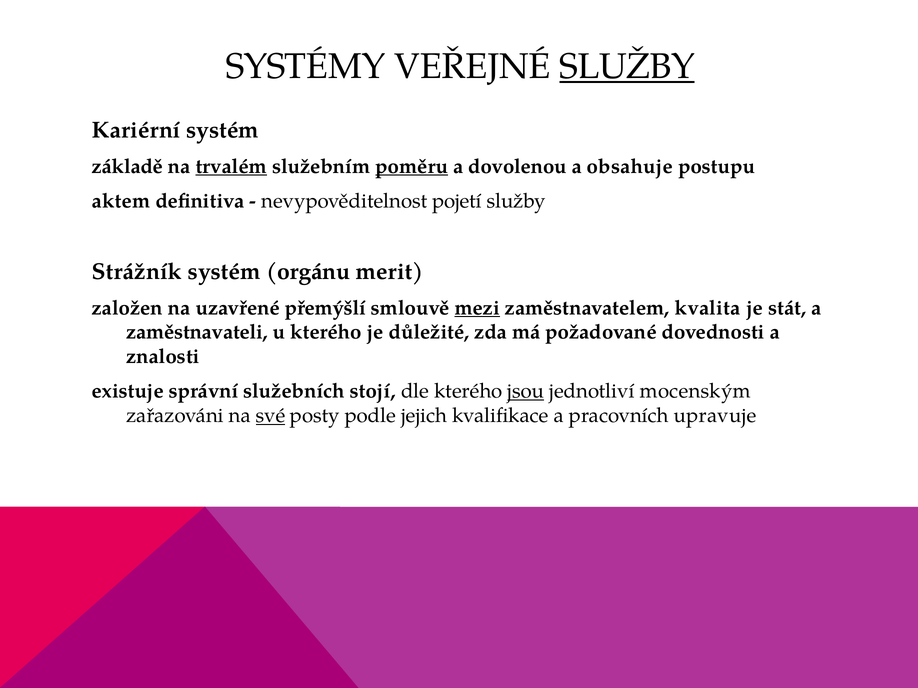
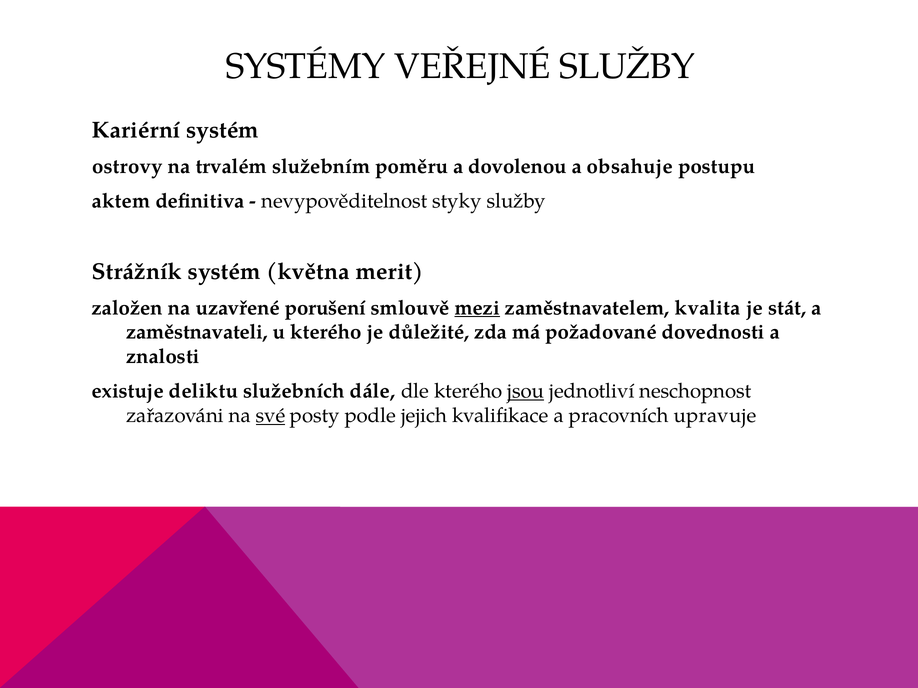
SLUŽBY underline: present -> none (627, 67)
základě: základě -> ostrovy (127, 166)
trvalém underline: present -> none (231, 166)
poměru underline: present -> none (412, 166)
pojetí: pojetí -> styky (457, 201)
orgánu: orgánu -> května (308, 272)
přemýšlí: přemýšlí -> porušení (326, 308)
správní: správní -> deliktu (203, 392)
stojí: stojí -> dále (373, 392)
mocenským: mocenským -> neschopnost (695, 392)
